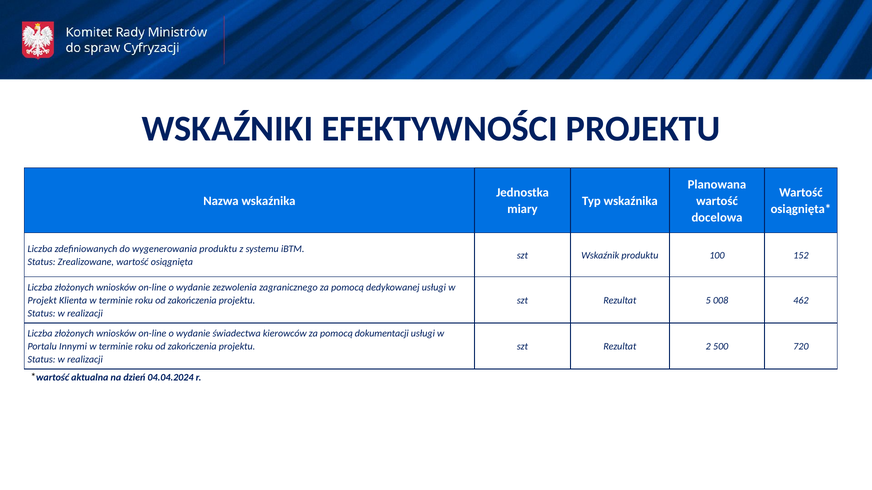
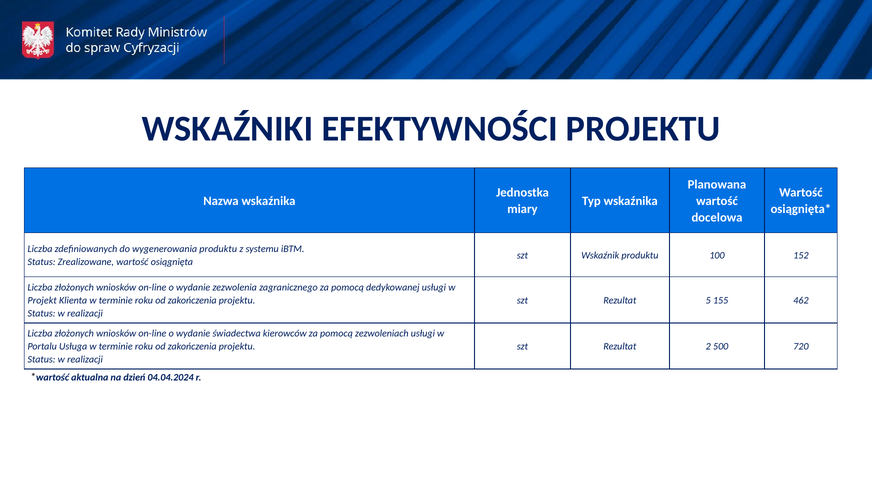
008: 008 -> 155 (721, 301)
dokumentacji: dokumentacji -> zezwoleniach (382, 334)
Innymi: Innymi -> Usługa (73, 347)
